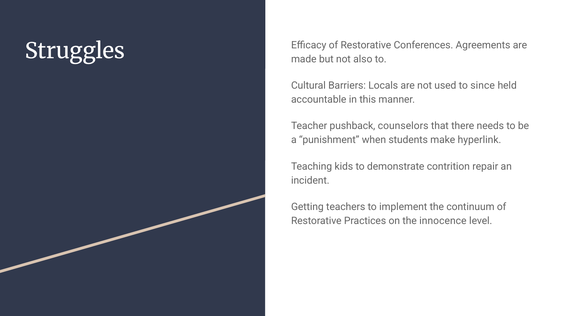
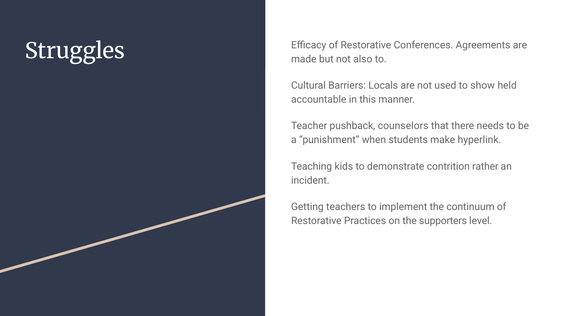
since: since -> show (483, 86)
repair: repair -> rather (485, 166)
innocence: innocence -> supporters (443, 221)
